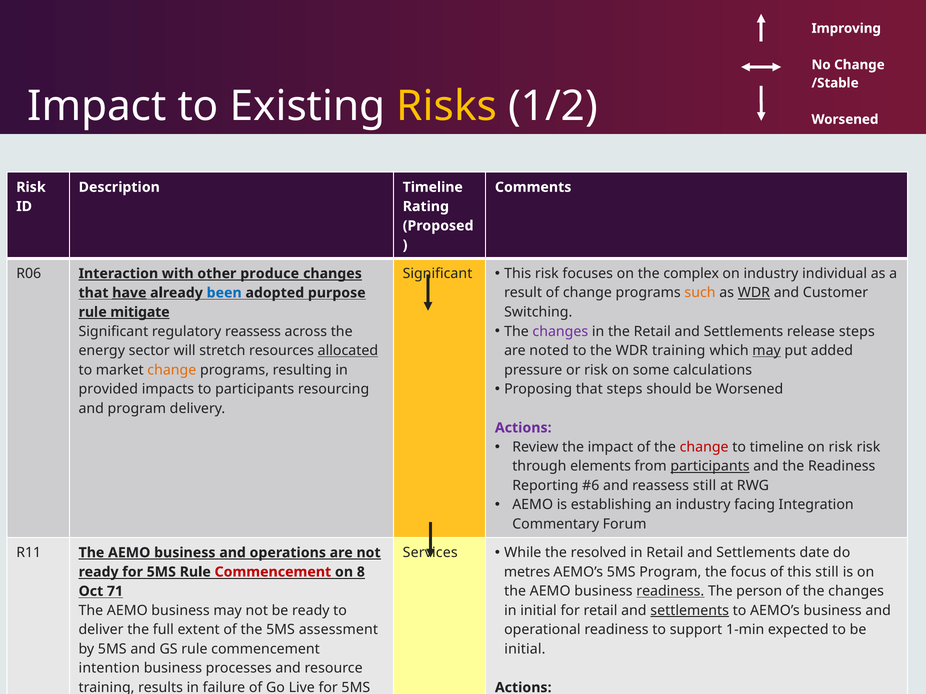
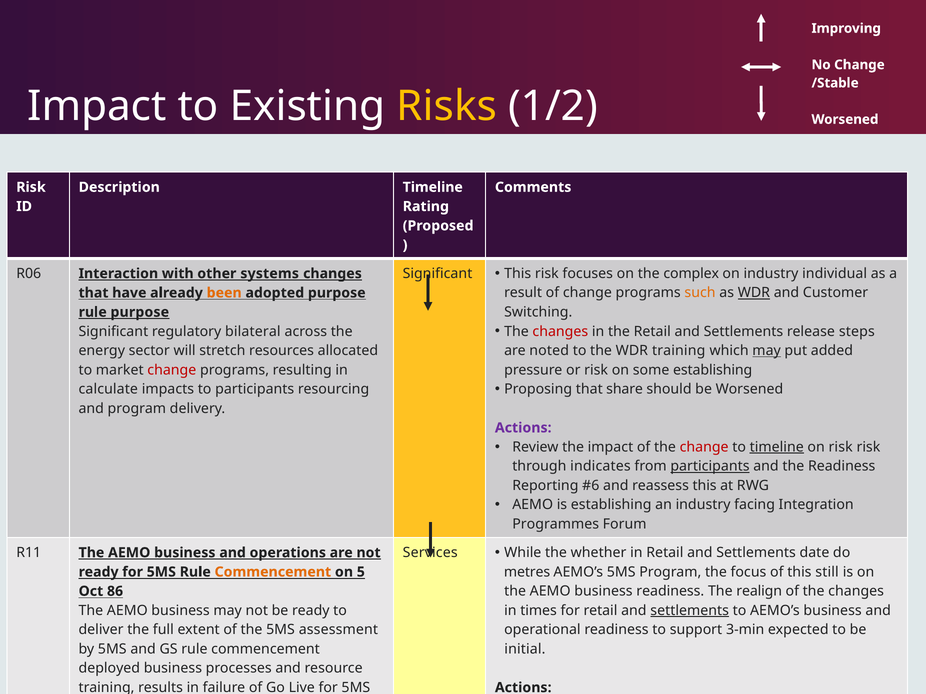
produce: produce -> systems (270, 274)
have underline: present -> none (129, 293)
been colour: blue -> orange (224, 293)
rule mitigate: mitigate -> purpose (140, 312)
changes colour: purple -> red (560, 332)
regulatory reassess: reassess -> bilateral (253, 332)
allocated underline: present -> none (348, 351)
change colour: orange -> red (172, 370)
some calculations: calculations -> establishing (713, 370)
that steps: steps -> share (625, 389)
provided: provided -> calculate (108, 389)
timeline underline: none -> present (777, 447)
elements: elements -> indicates (600, 467)
reassess still: still -> this (705, 486)
Commentary: Commentary -> Programmes (556, 524)
resolved: resolved -> whether (599, 553)
Commencement colour: red -> orange (273, 572)
8: 8 -> 5 (361, 572)
readiness underline: present -> none (670, 592)
person: person -> realign (759, 592)
71: 71 -> 86 (115, 592)
in initial: initial -> times (539, 611)
1-min: 1-min -> 3-min (745, 630)
intention: intention -> deployed (109, 669)
